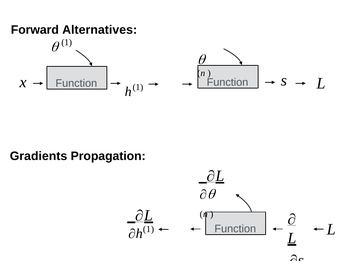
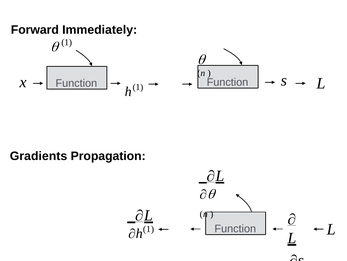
Alternatives: Alternatives -> Immediately (100, 30)
